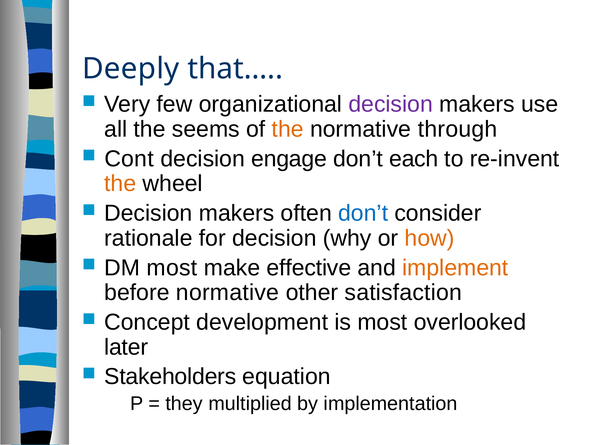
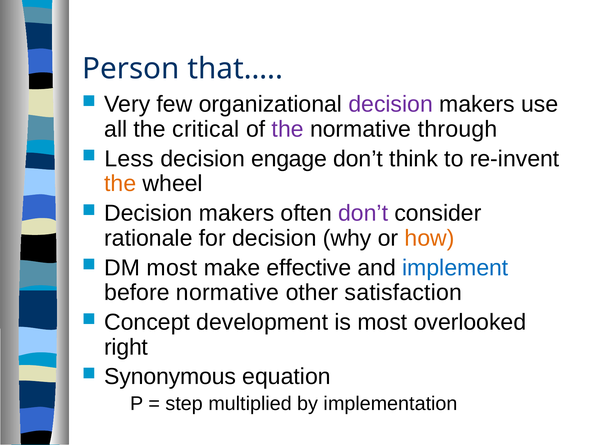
Deeply: Deeply -> Person (131, 69)
seems: seems -> critical (206, 129)
the colour: orange -> purple (288, 129)
Cont: Cont -> Less (129, 159)
each: each -> think (414, 159)
don’t colour: blue -> purple (363, 213)
implement colour: orange -> blue (455, 268)
later: later -> right (126, 347)
Stakeholders: Stakeholders -> Synonymous (170, 376)
they: they -> step (184, 404)
